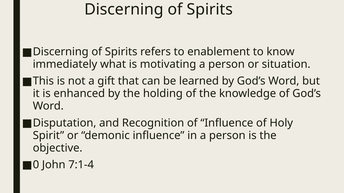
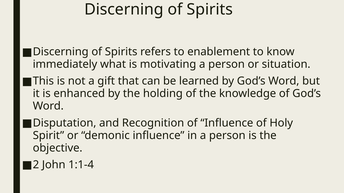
0: 0 -> 2 (36, 165)
7:1-4: 7:1-4 -> 1:1-4 (81, 165)
